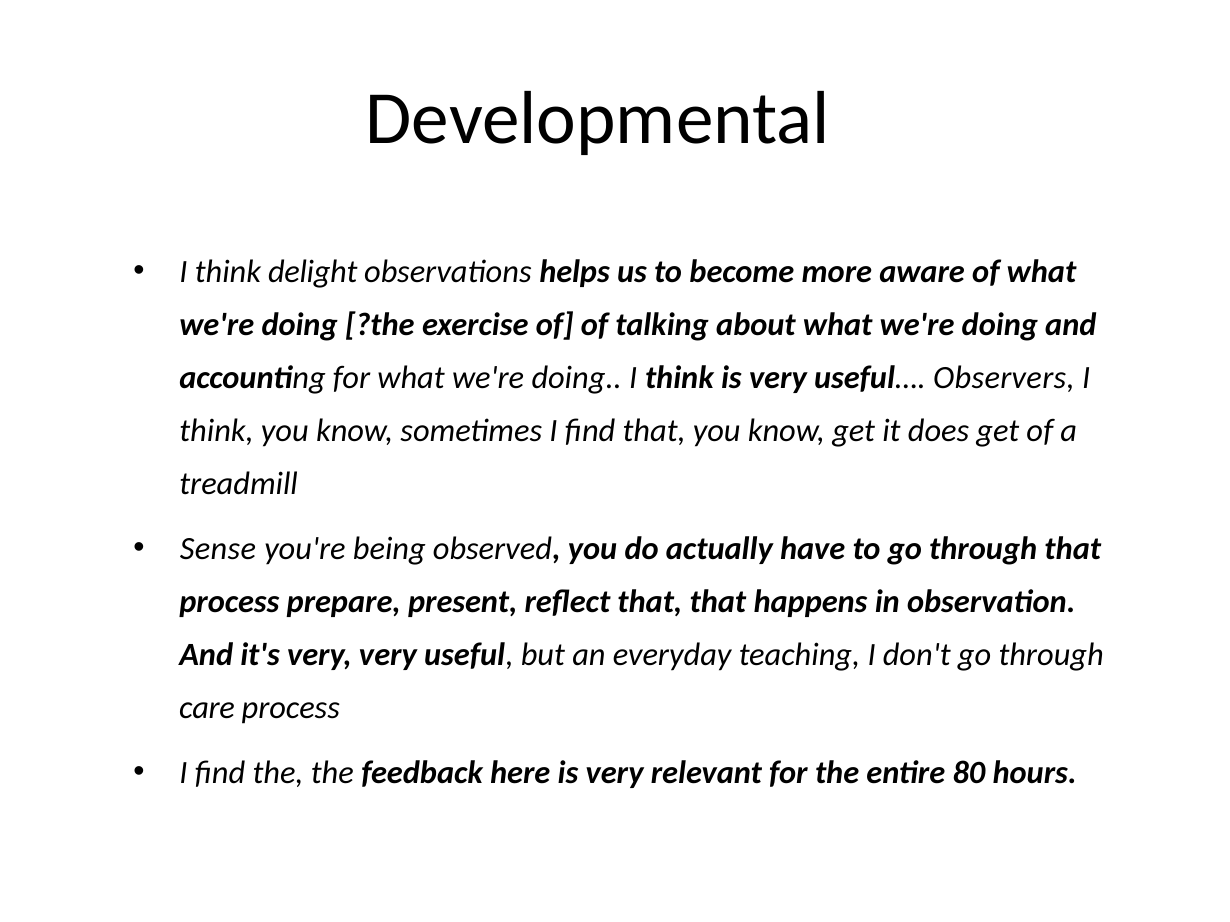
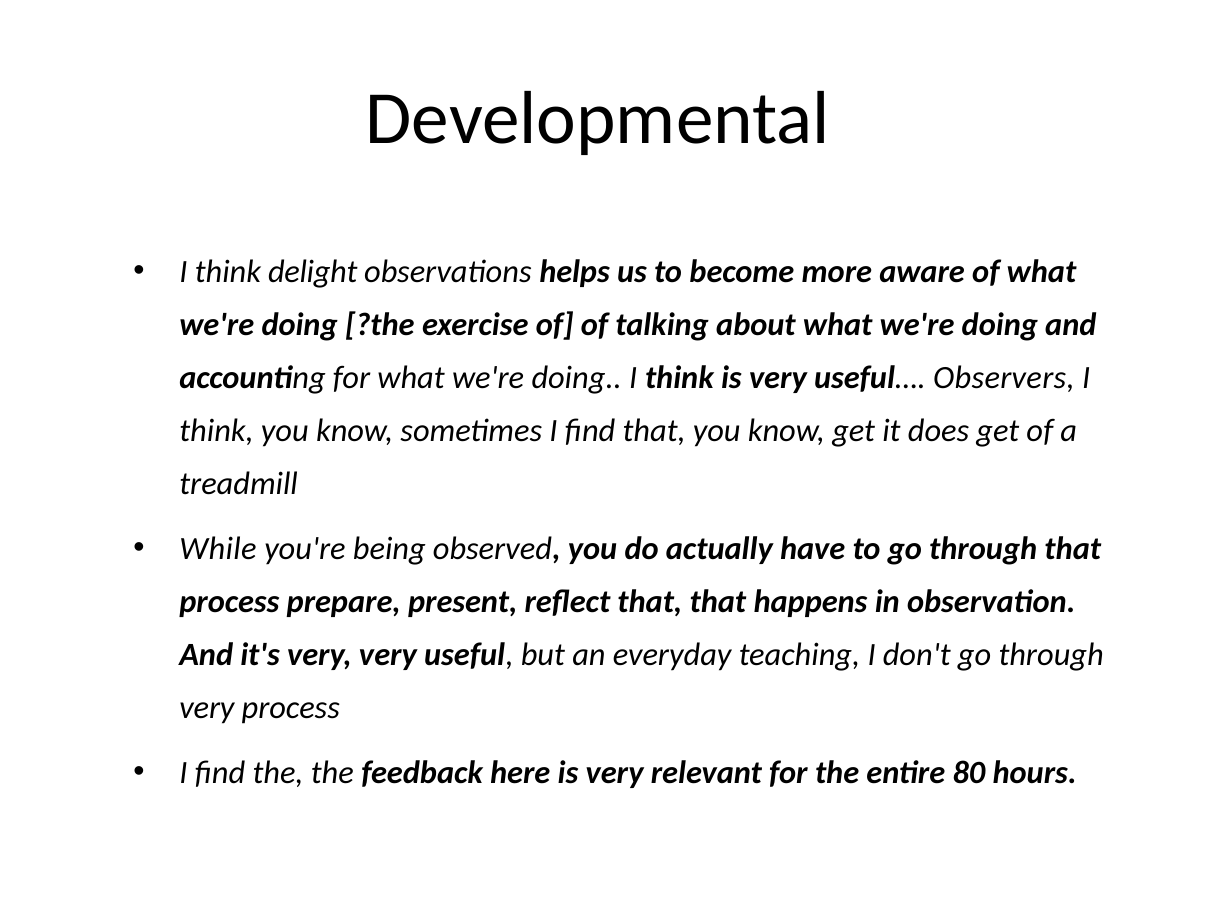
Sense: Sense -> While (218, 549)
care: care -> very (207, 708)
